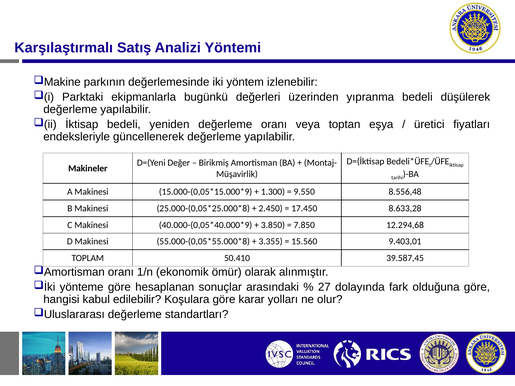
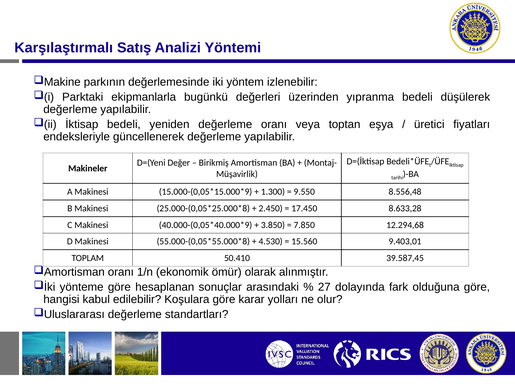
3.355: 3.355 -> 4.530 (271, 242)
